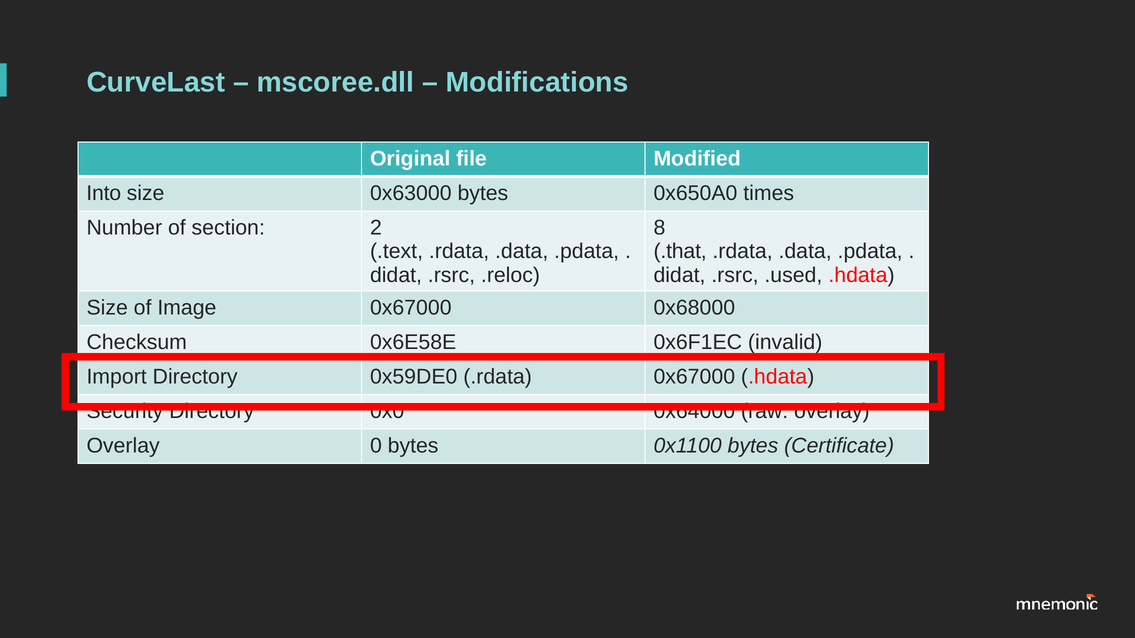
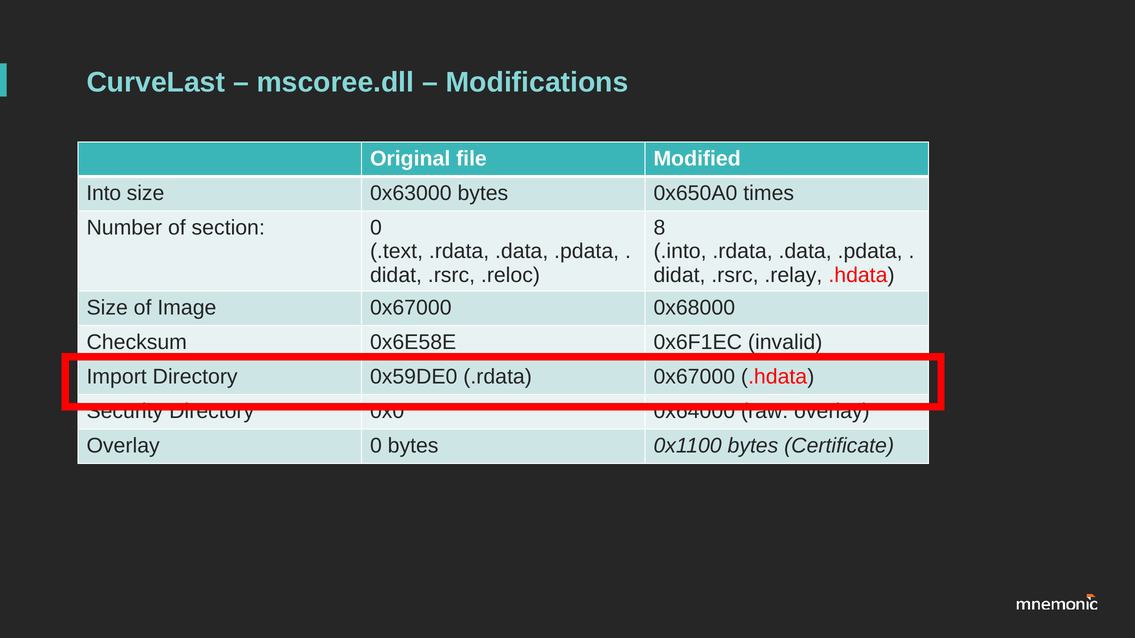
section 2: 2 -> 0 (376, 228)
.that: .that -> .into (680, 252)
.used: .used -> .relay (793, 275)
